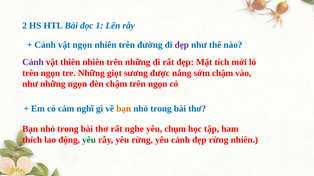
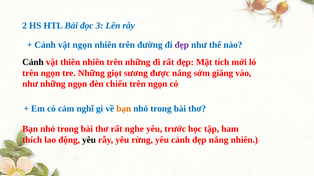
1: 1 -> 3 (99, 26)
Cảnh colour: purple -> black (33, 62)
sớm chậm: chậm -> giăng (223, 73)
đèn chậm: chậm -> chiếu (116, 84)
chụm: chụm -> trước (175, 129)
yêu colour: green -> black (89, 140)
đẹp rừng: rừng -> nắng (219, 140)
